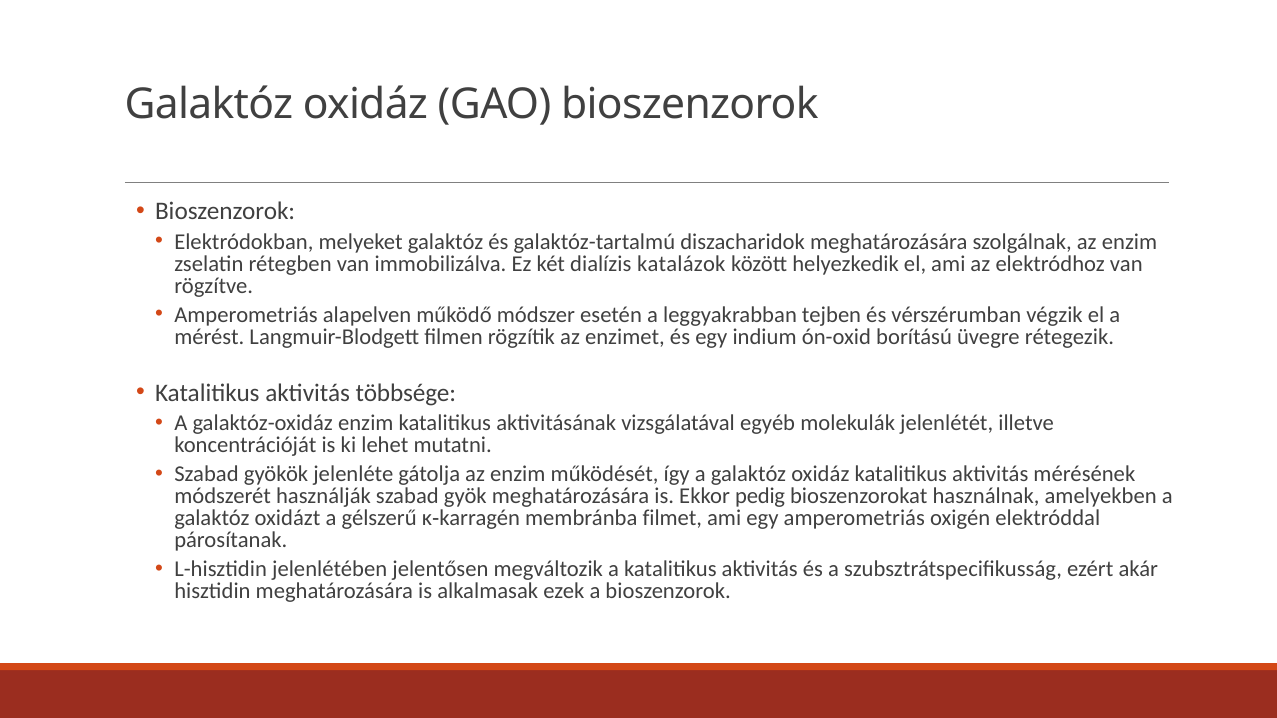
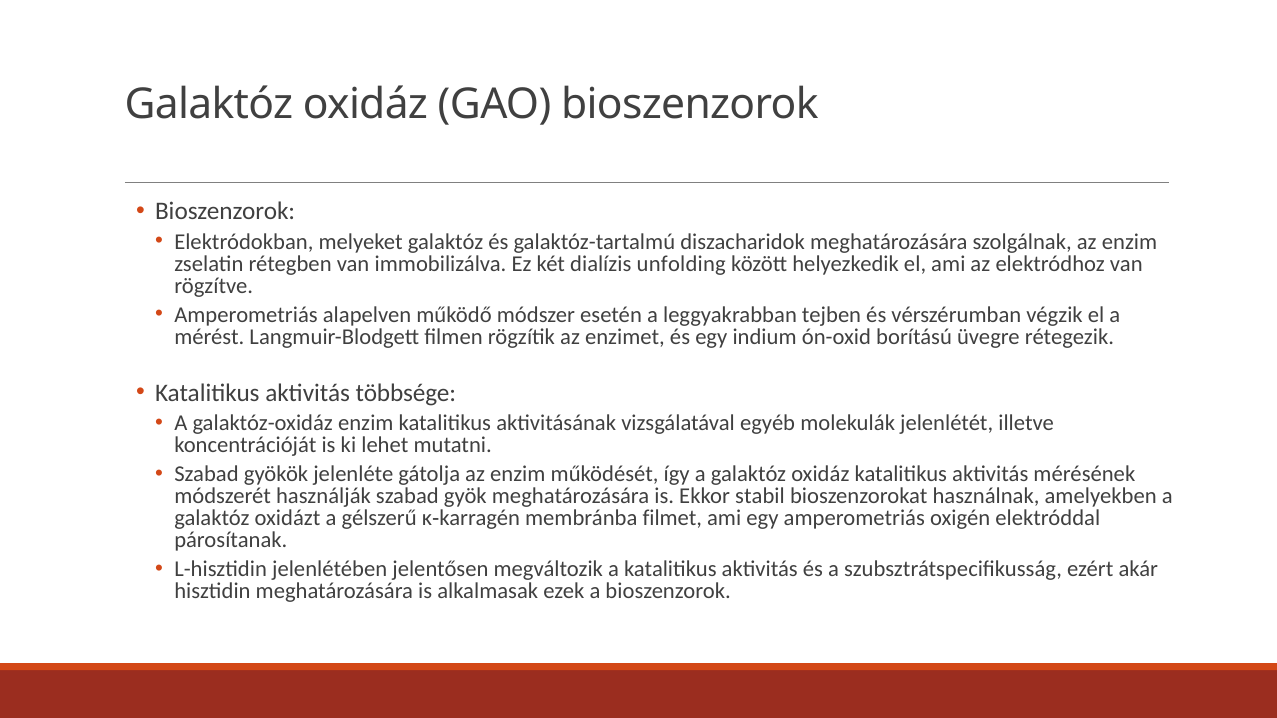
katalázok: katalázok -> unfolding (681, 264)
pedig: pedig -> stabil (760, 497)
